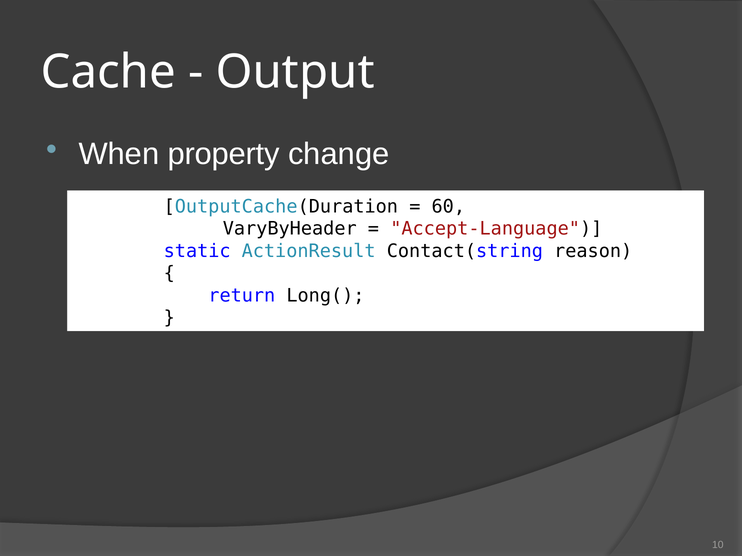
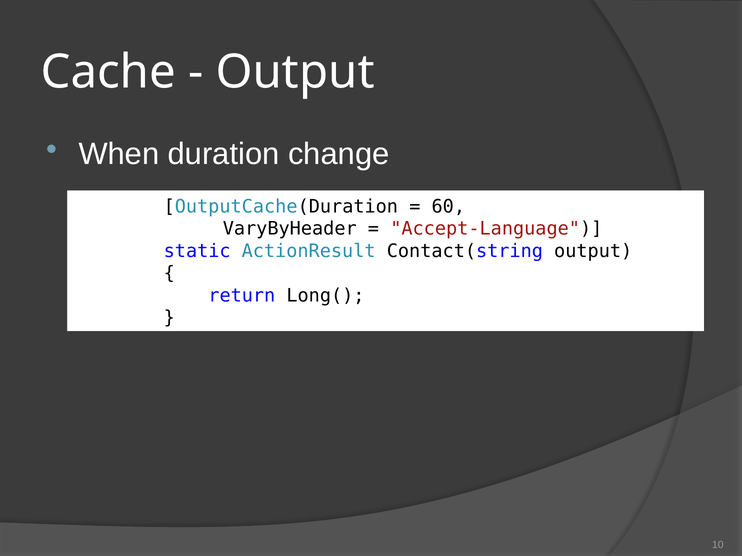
property: property -> duration (224, 154)
Contact(string reason: reason -> output (593, 251)
